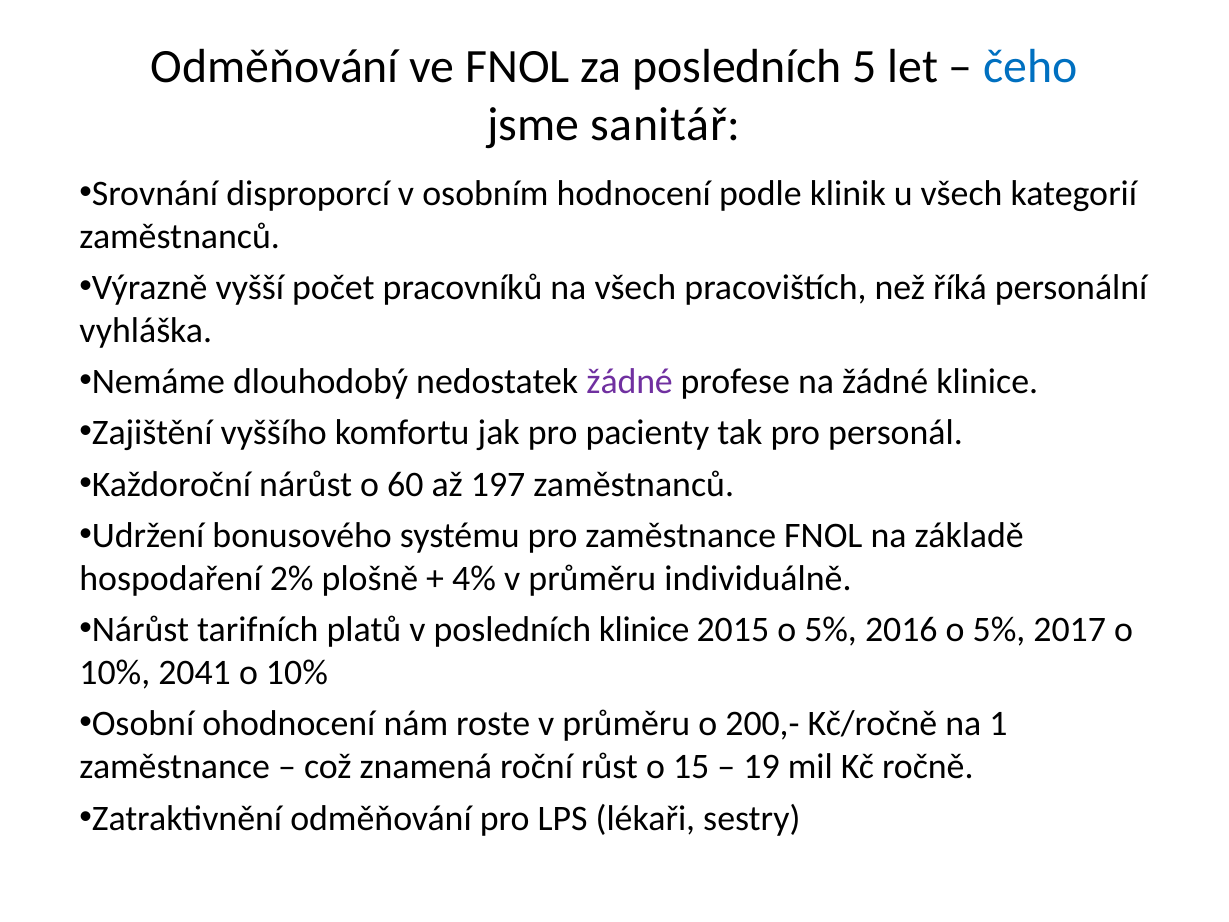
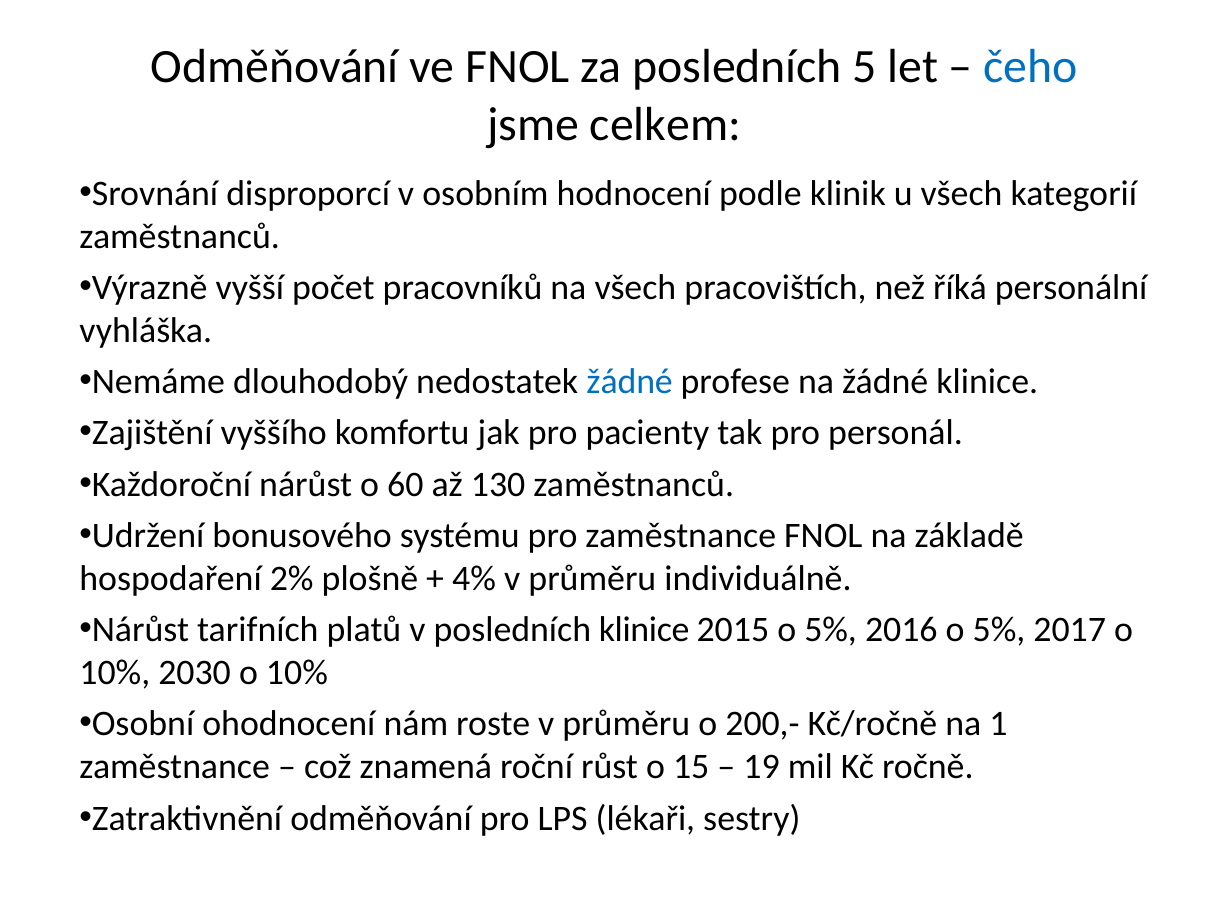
sanitář: sanitář -> celkem (666, 124)
žádné colour: purple -> blue (630, 382)
197: 197 -> 130 (498, 484)
2041: 2041 -> 2030 (195, 673)
